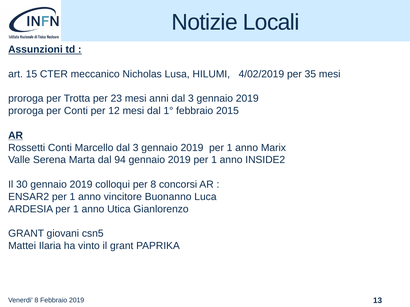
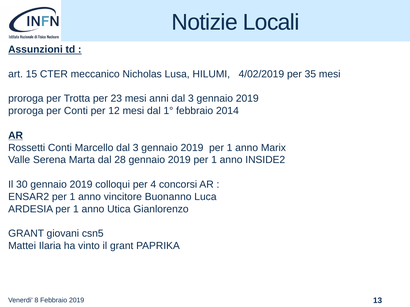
2015: 2015 -> 2014 (227, 111)
94: 94 -> 28 (120, 160)
per 8: 8 -> 4 (153, 185)
